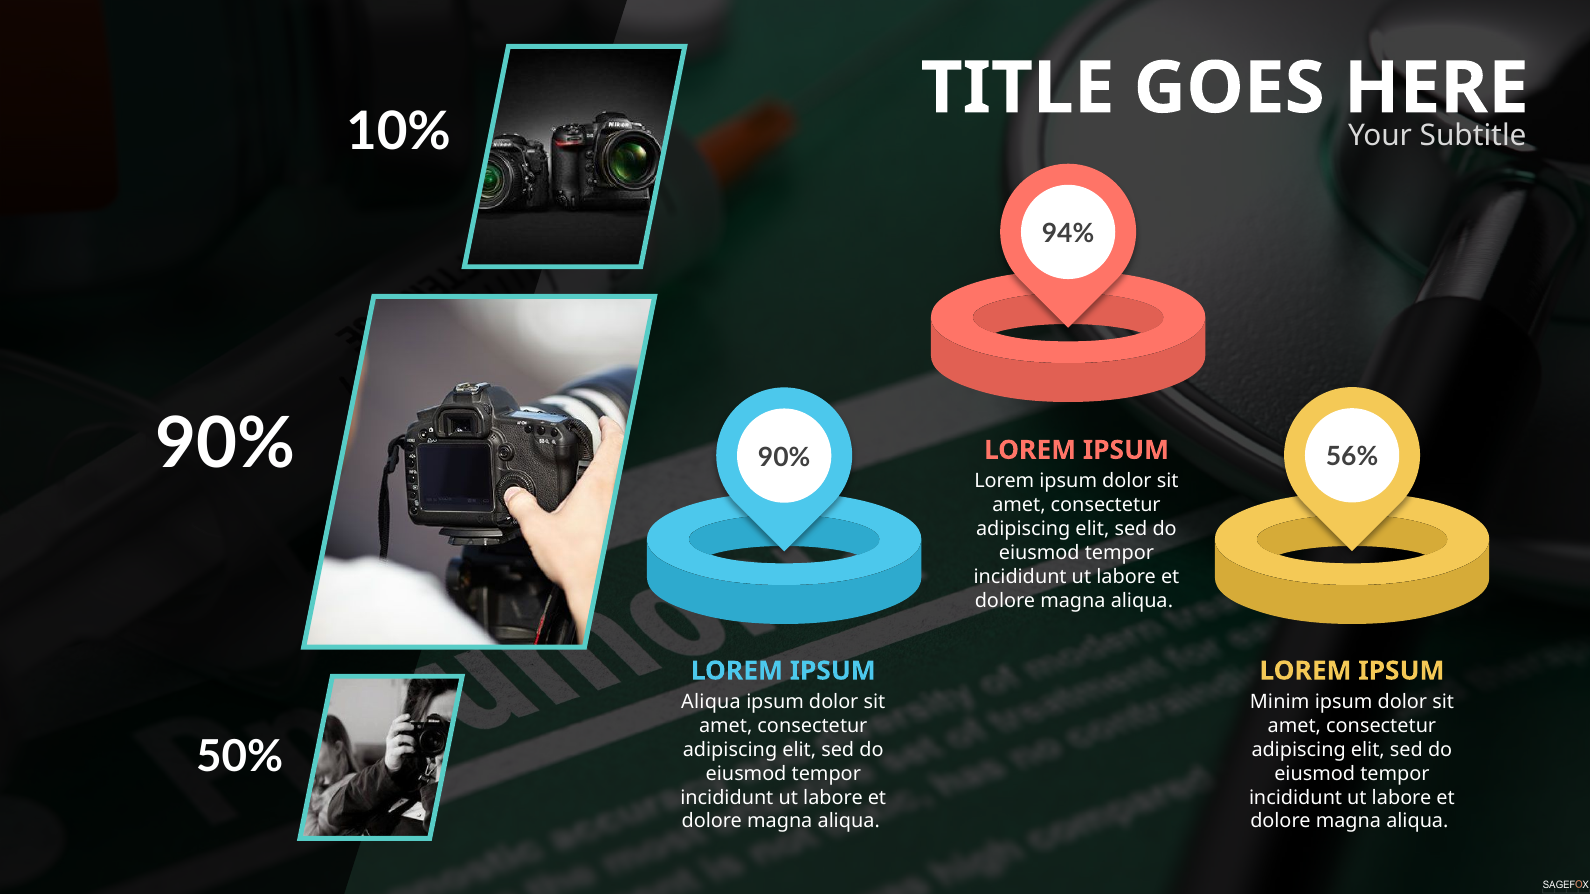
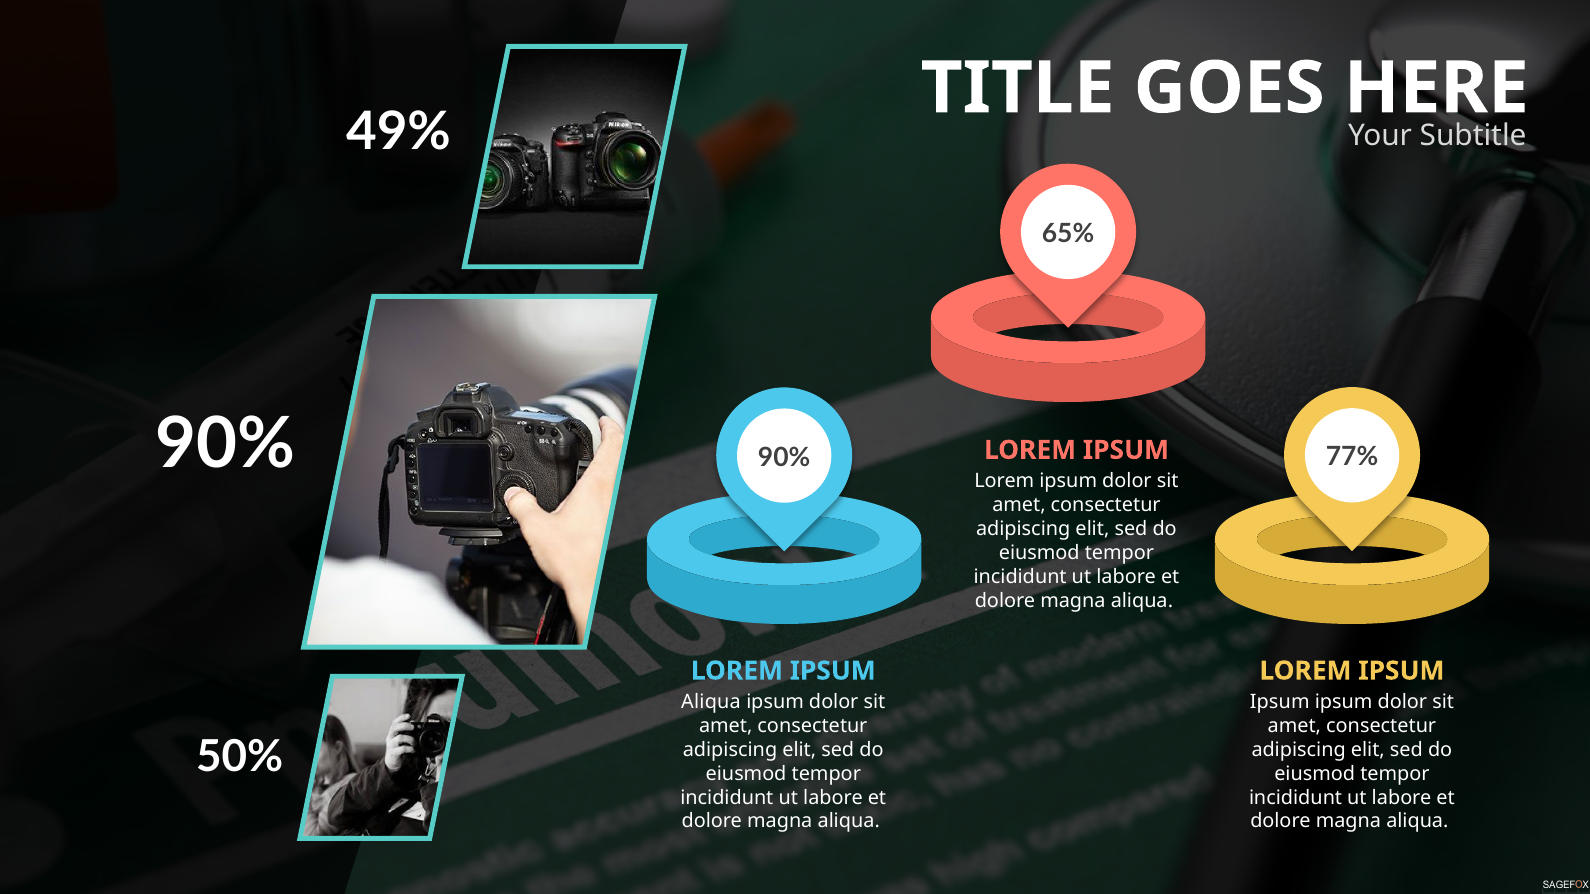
10%: 10% -> 49% (398, 132)
94%: 94% -> 65% (1068, 234)
56%: 56% -> 77% (1352, 457)
Minim: Minim -> Ipsum (1280, 702)
